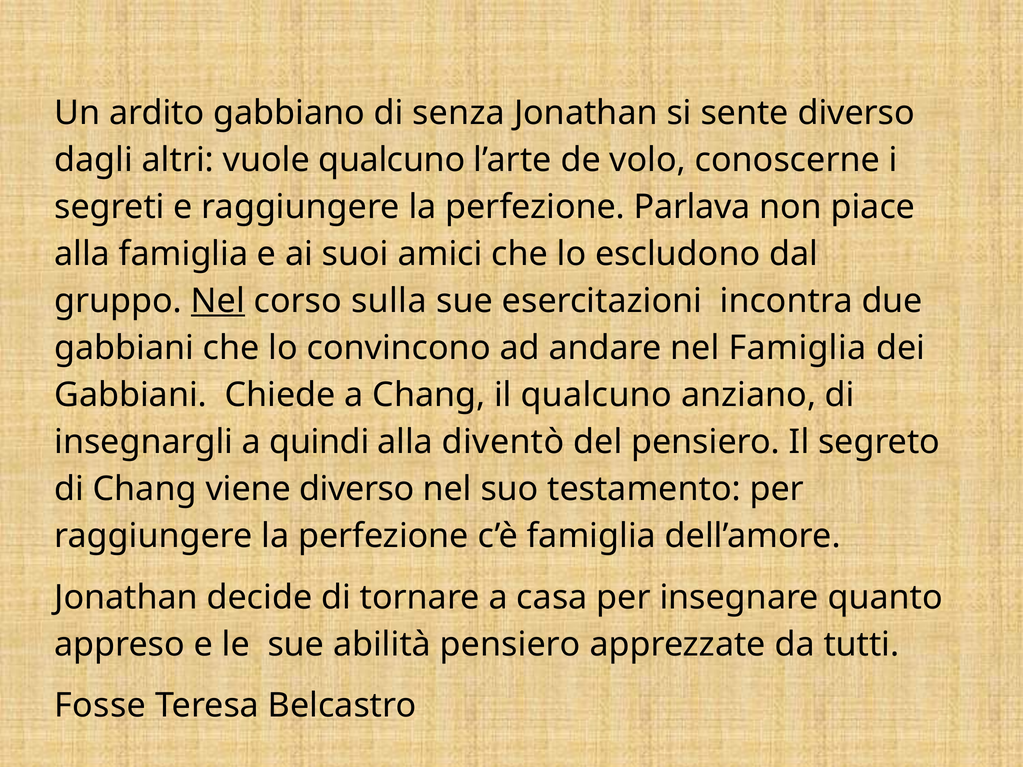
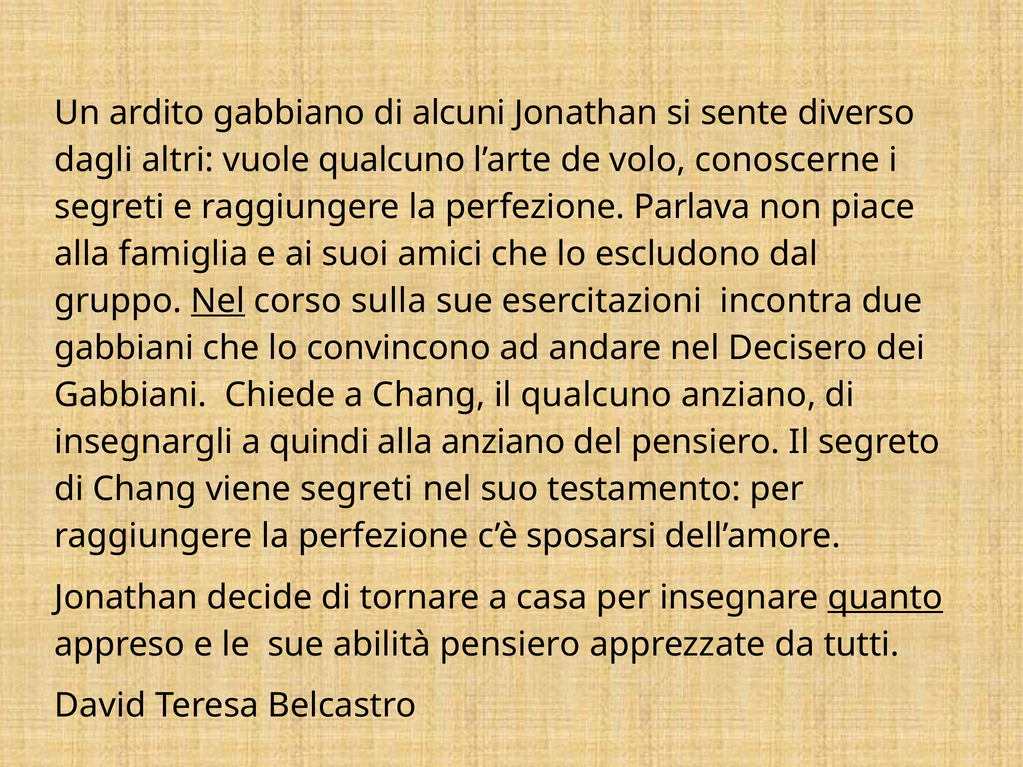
senza: senza -> alcuni (459, 113)
nel Famiglia: Famiglia -> Decisero (798, 348)
alla diventò: diventò -> anziano (503, 442)
viene diverso: diverso -> segreti (357, 489)
c’è famiglia: famiglia -> sposarsi (592, 536)
quanto underline: none -> present (885, 598)
Fosse: Fosse -> David (100, 706)
